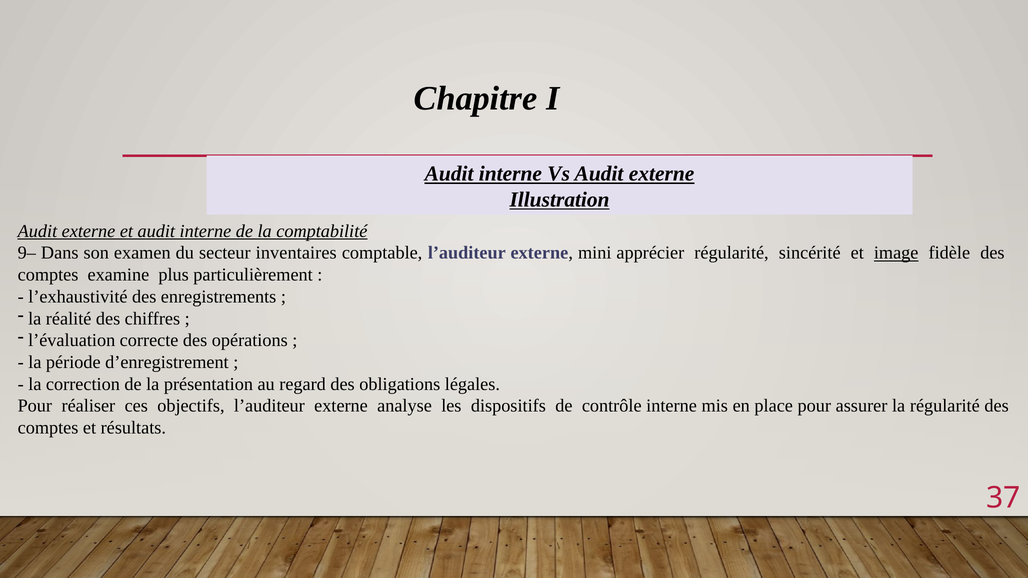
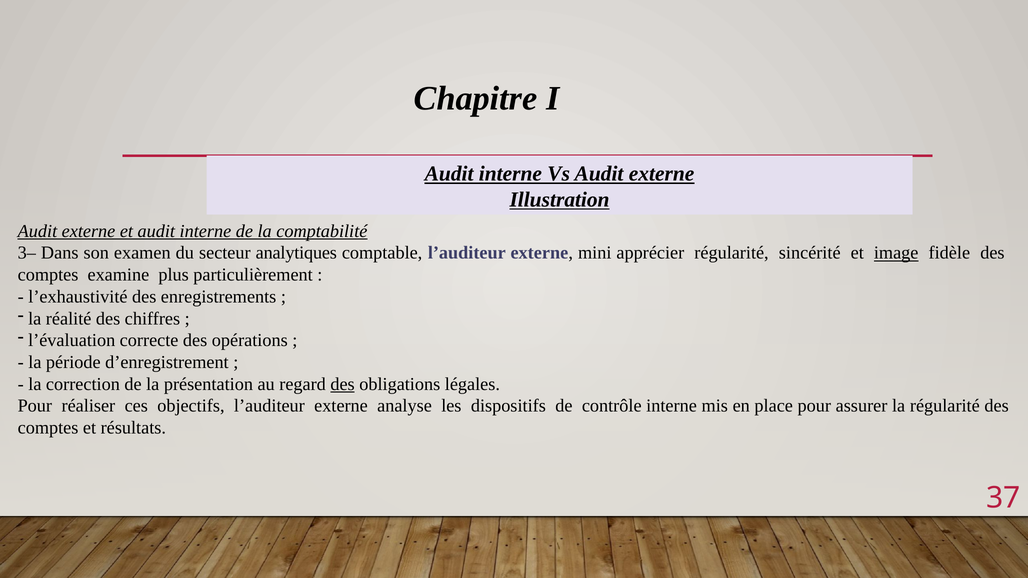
9–: 9– -> 3– (27, 253)
inventaires: inventaires -> analytiques (296, 253)
des underline: none -> present (343, 384)
